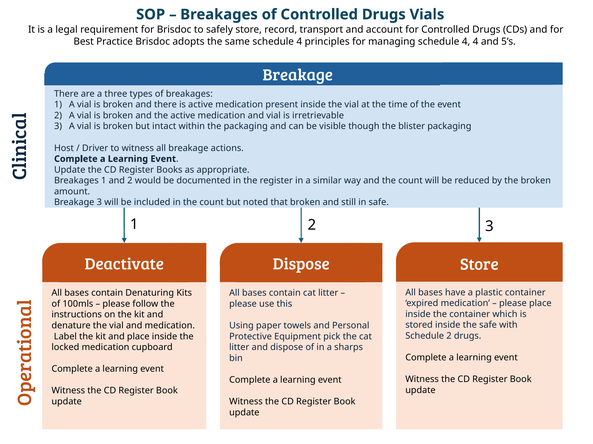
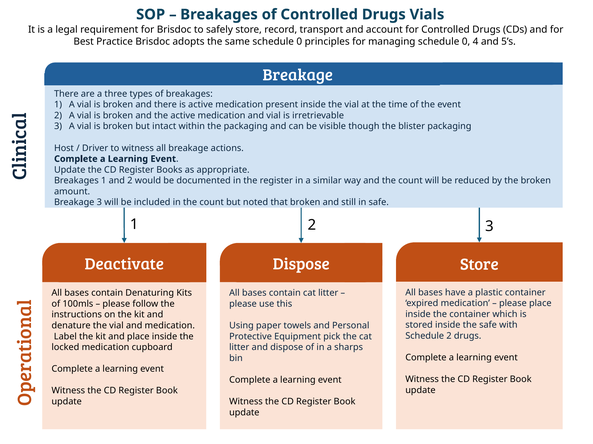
same schedule 4: 4 -> 0 (299, 42)
managing schedule 4: 4 -> 0 (466, 42)
